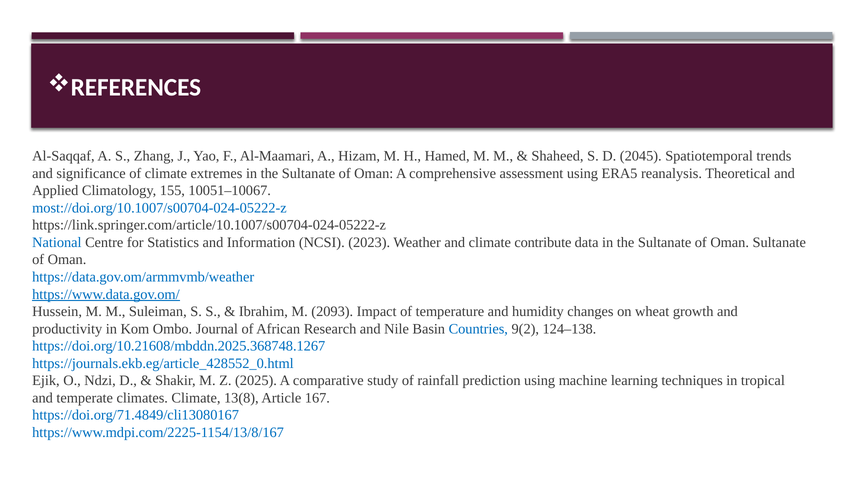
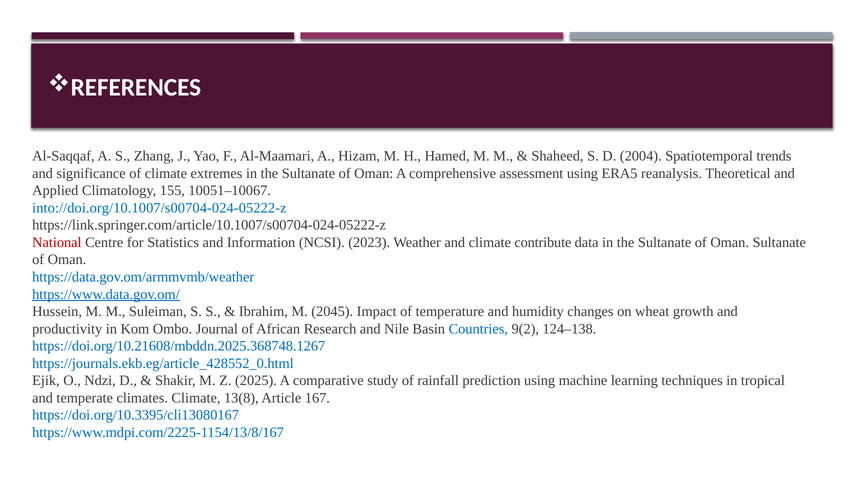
2045: 2045 -> 2004 (641, 156)
most://doi.org/10.1007/s00704-024-05222-z: most://doi.org/10.1007/s00704-024-05222-z -> into://doi.org/10.1007/s00704-024-05222-z (159, 208)
National colour: blue -> red (57, 242)
2093: 2093 -> 2045 (332, 312)
https://doi.org/71.4849/cli13080167: https://doi.org/71.4849/cli13080167 -> https://doi.org/10.3395/cli13080167 (136, 415)
